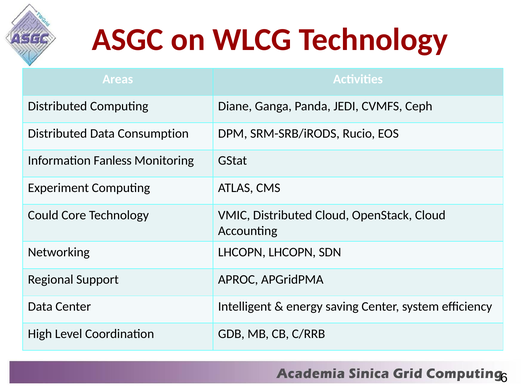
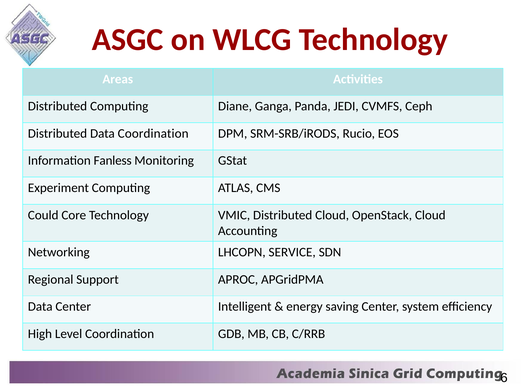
Data Consumption: Consumption -> Coordination (153, 134)
LHCOPN LHCOPN: LHCOPN -> SERVICE (292, 252)
